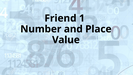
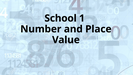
Friend: Friend -> School (61, 18)
